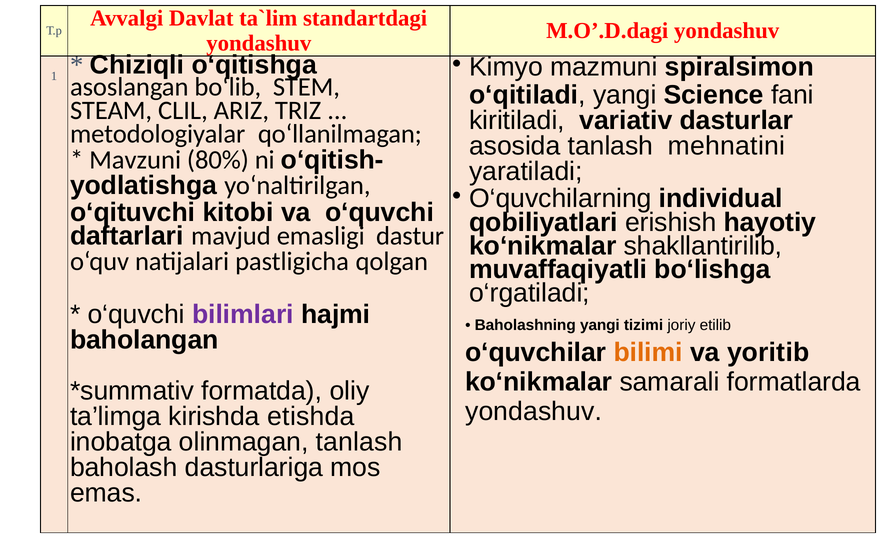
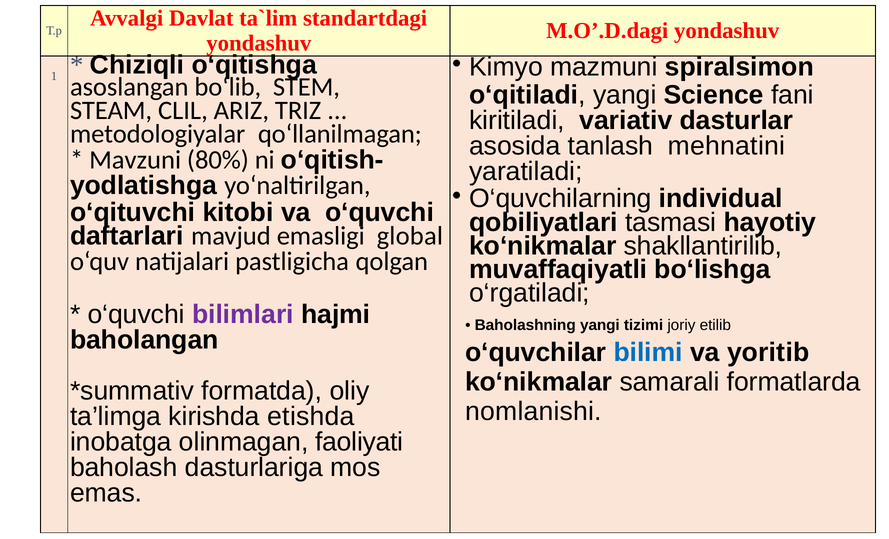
erishish: erishish -> tasmasi (671, 222)
dastur: dastur -> global (410, 236)
bilimi colour: orange -> blue (648, 352)
yondashuv: yondashuv -> nomlanishi (533, 412)
olinmagan tanlash: tanlash -> faoliyati (359, 442)
